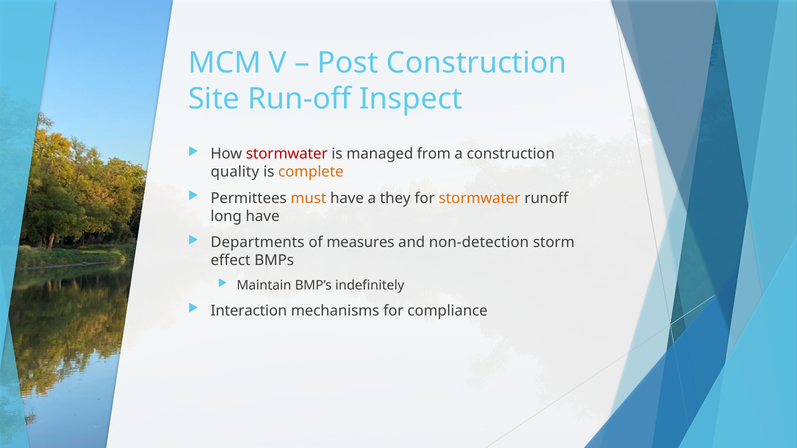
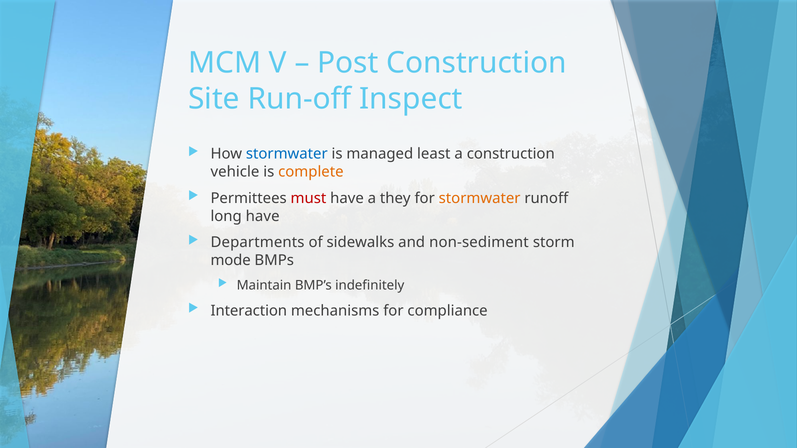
stormwater colour: red -> blue (287, 154)
from: from -> least (434, 154)
quality: quality -> vehicle (235, 172)
must colour: orange -> red (308, 198)
measures: measures -> sidewalks (360, 242)
non-detection: non-detection -> non-sediment (479, 242)
effect: effect -> mode (231, 260)
